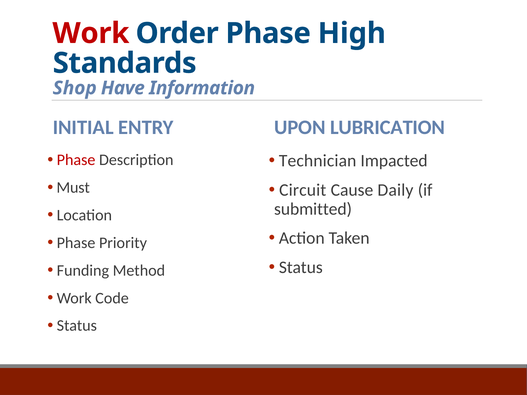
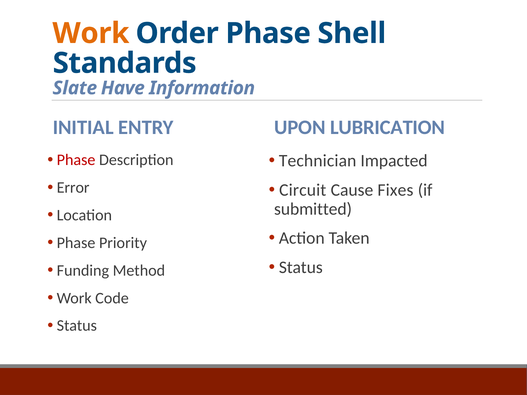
Work colour: red -> orange (91, 33)
High: High -> Shell (352, 33)
Shop: Shop -> Slate (75, 88)
Must: Must -> Error (73, 188)
Daily: Daily -> Fixes (395, 190)
